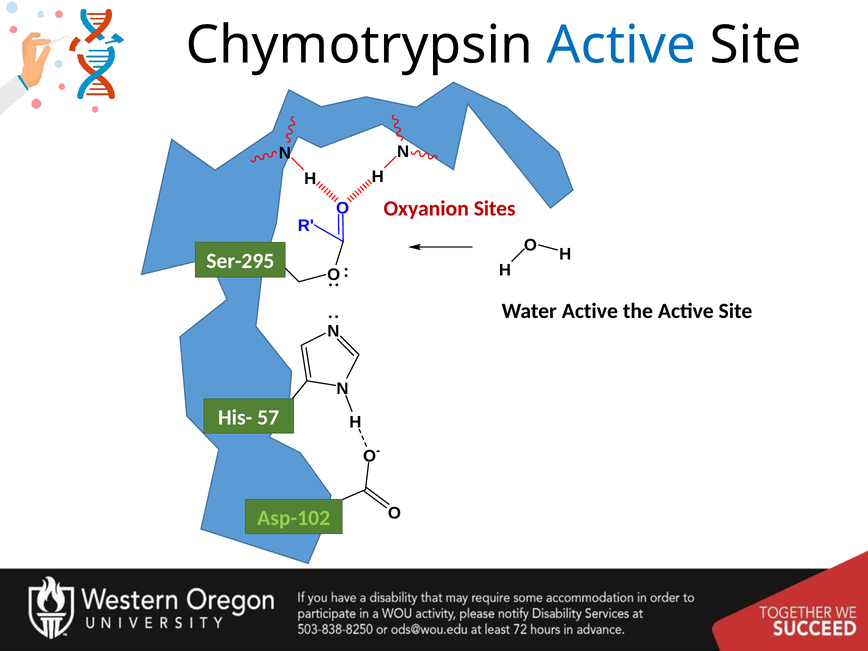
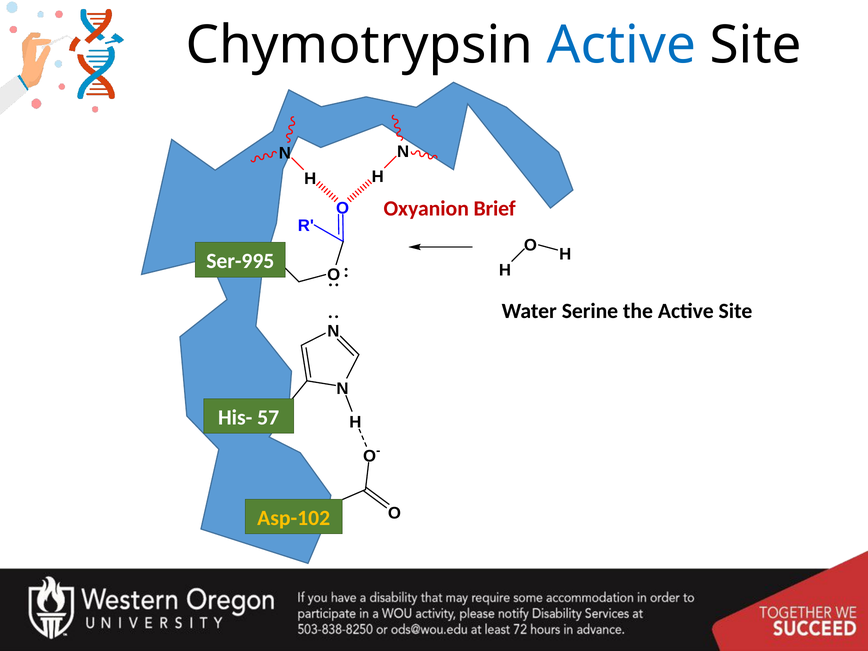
Sites: Sites -> Brief (495, 209)
Ser-295: Ser-295 -> Ser-995 (240, 261)
Water Active: Active -> Serine (590, 311)
Asp-102 colour: light green -> yellow (294, 518)
